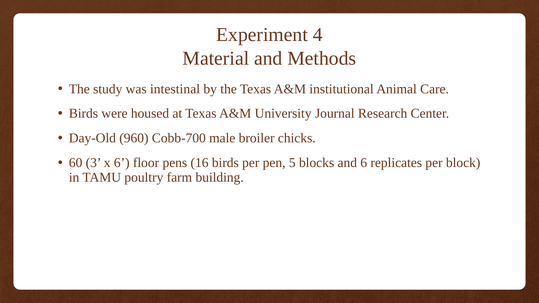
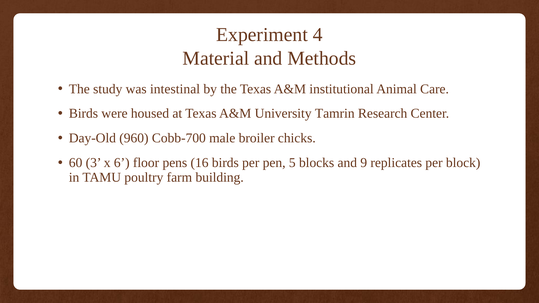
Journal: Journal -> Tamrin (335, 114)
and 6: 6 -> 9 (364, 163)
